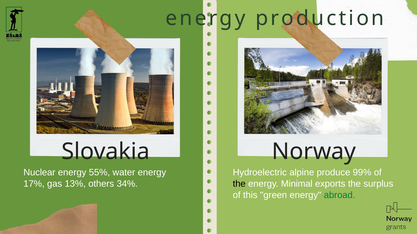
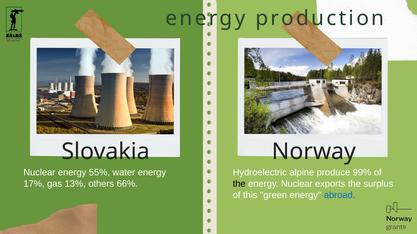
34%: 34% -> 66% (127, 184)
energy Minimal: Minimal -> Nuclear (297, 184)
abroad colour: green -> blue (340, 196)
